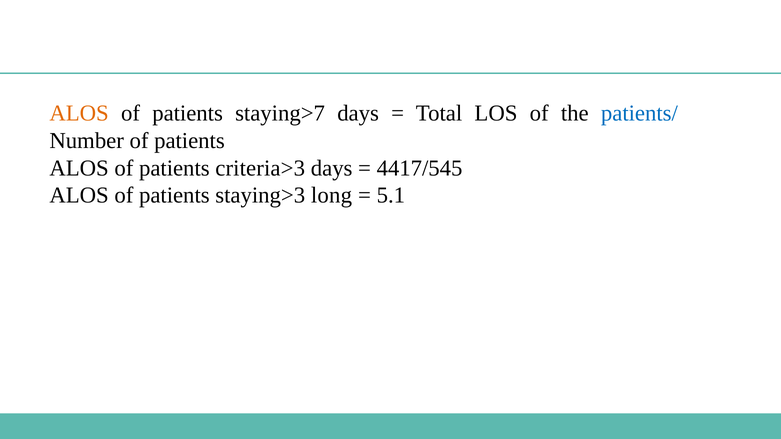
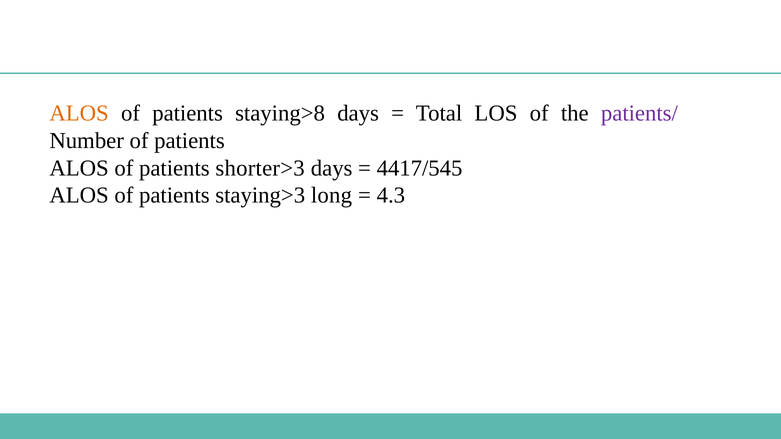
staying>7: staying>7 -> staying>8 (280, 113)
patients/ colour: blue -> purple (639, 113)
criteria>3: criteria>3 -> shorter>3 (260, 168)
5.1: 5.1 -> 4.3 (391, 196)
